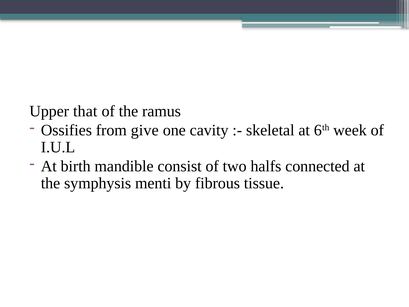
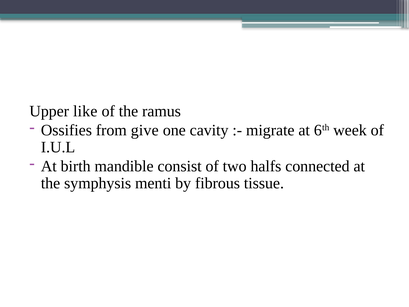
that: that -> like (85, 111)
skeletal: skeletal -> migrate (270, 130)
